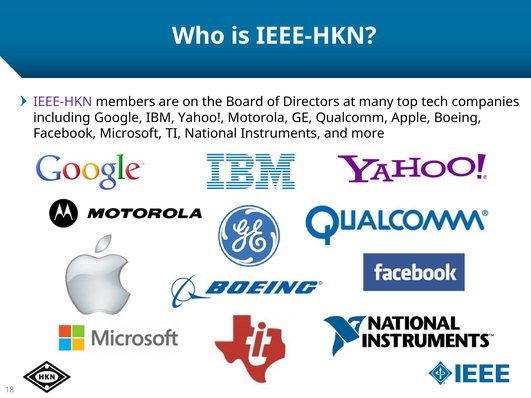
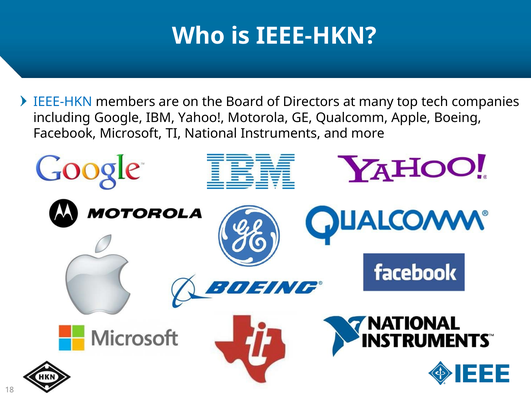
IEEE-HKN colour: purple -> blue (63, 102)
